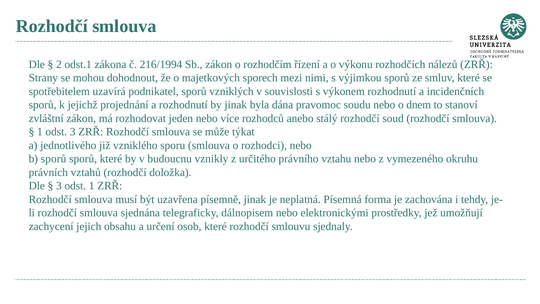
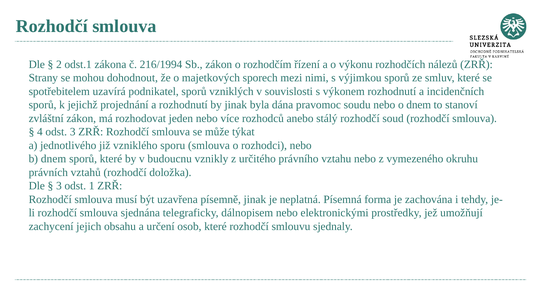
1: 1 -> 4 (40, 132)
b sporů: sporů -> dnem (54, 159)
